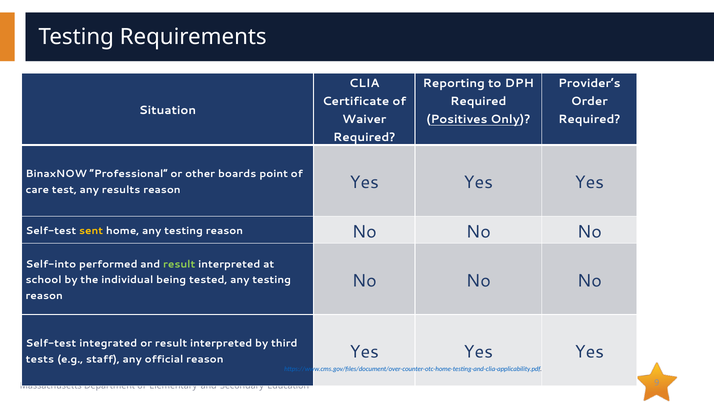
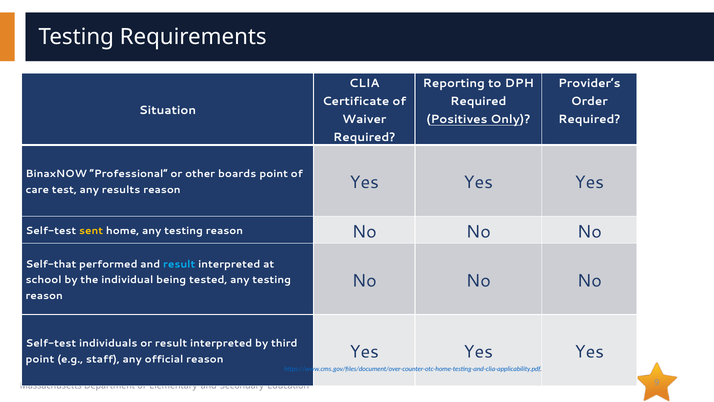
Self-into: Self-into -> Self-that (51, 264)
result colour: light green -> light blue (179, 264)
integrated: integrated -> individuals (108, 343)
tests: tests -> point (40, 359)
